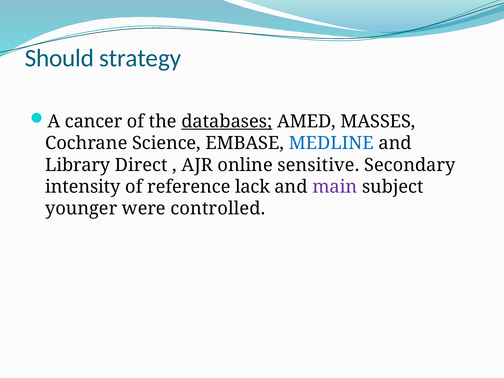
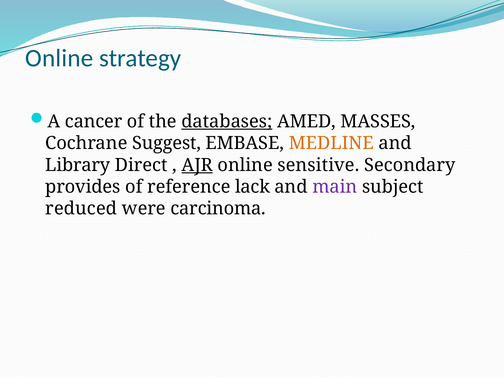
Should: Should -> Online (59, 58)
Science: Science -> Suggest (167, 143)
MEDLINE colour: blue -> orange (331, 143)
AJR underline: none -> present (197, 165)
intensity: intensity -> provides (83, 187)
younger: younger -> reduced (81, 209)
controlled: controlled -> carcinoma (218, 209)
